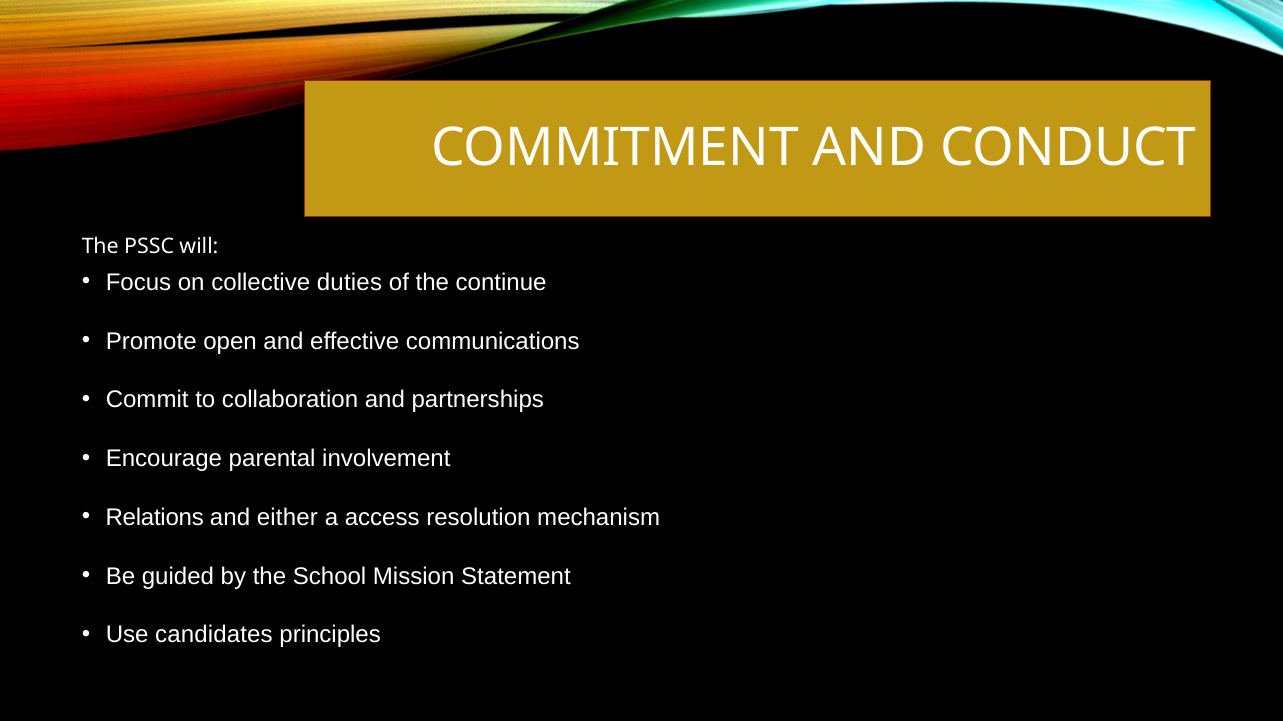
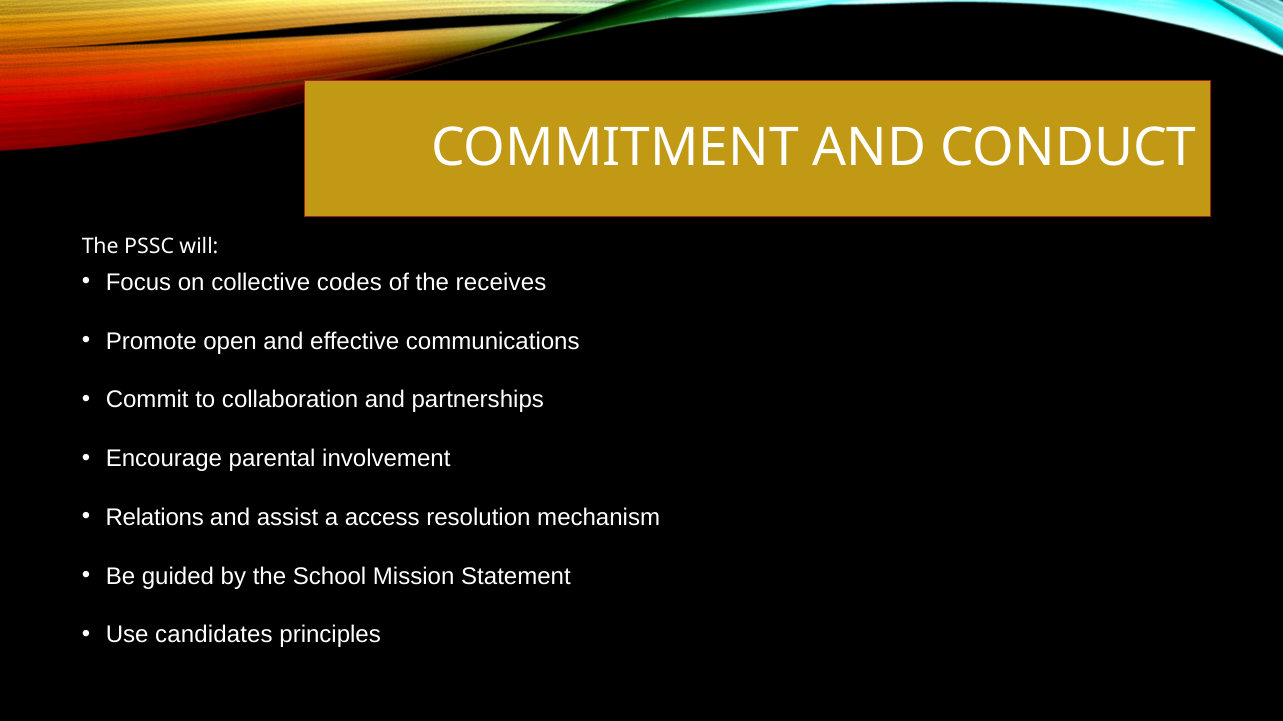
duties: duties -> codes (349, 283)
continue: continue -> receives (501, 283)
either: either -> assist (287, 518)
